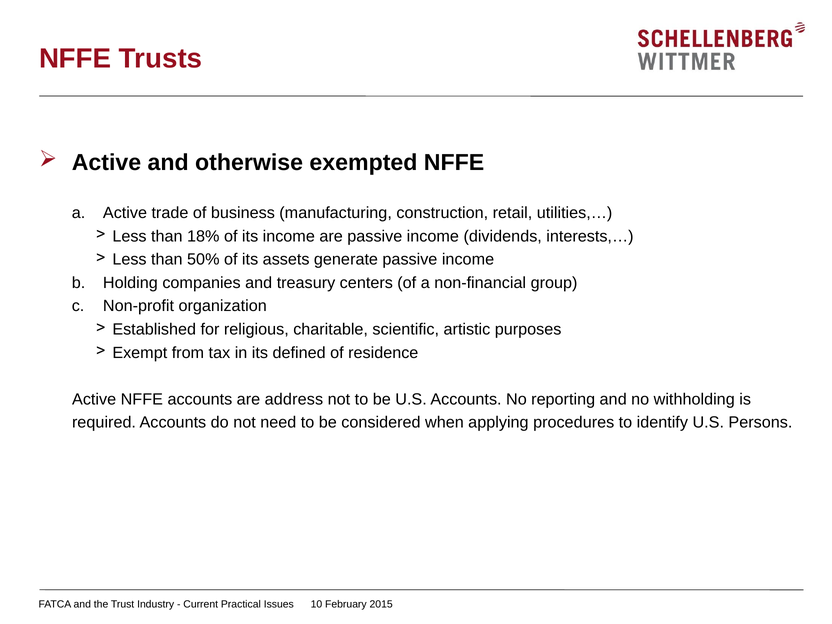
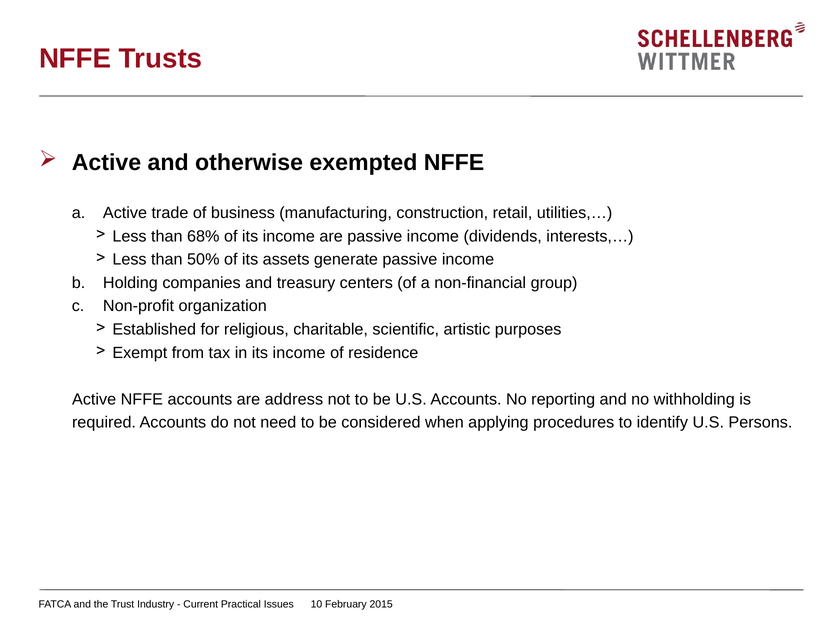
18%: 18% -> 68% (203, 236)
in its defined: defined -> income (299, 353)
